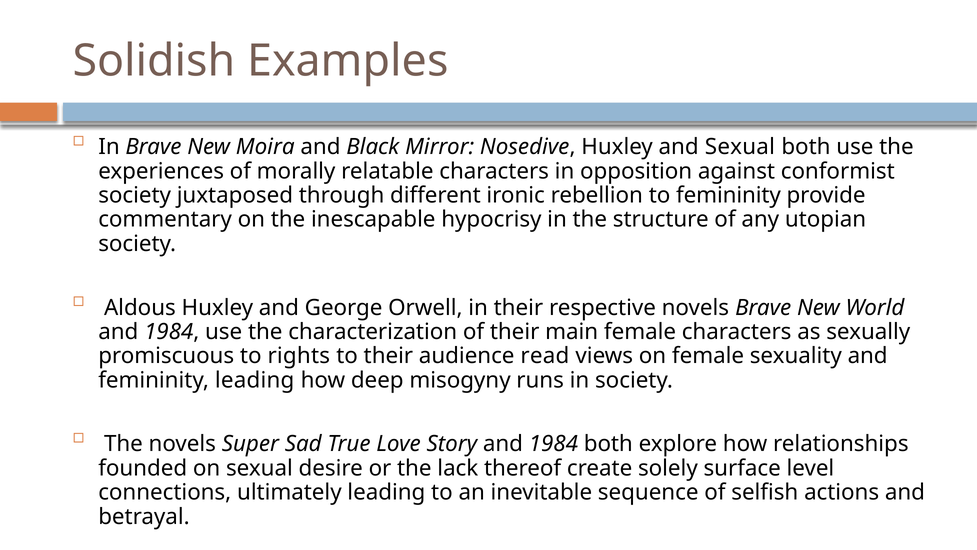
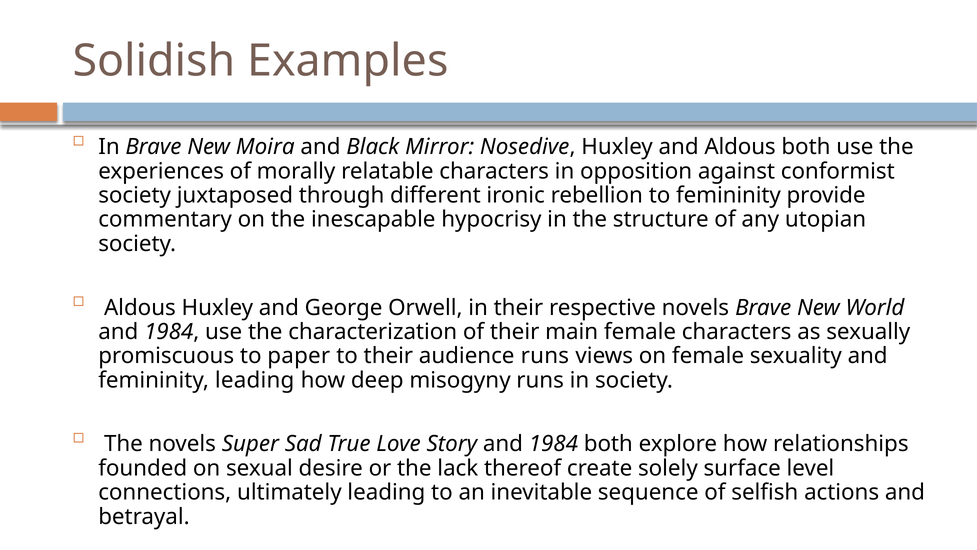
and Sexual: Sexual -> Aldous (740, 147)
rights: rights -> paper (299, 356)
audience read: read -> runs (545, 356)
